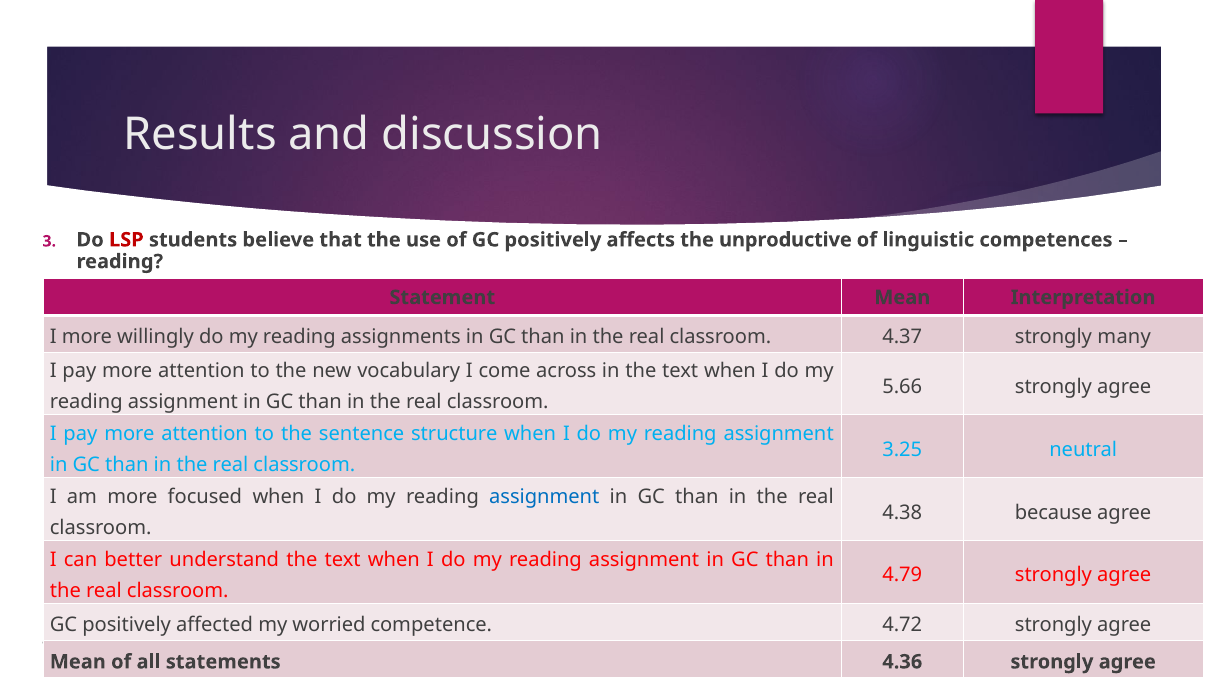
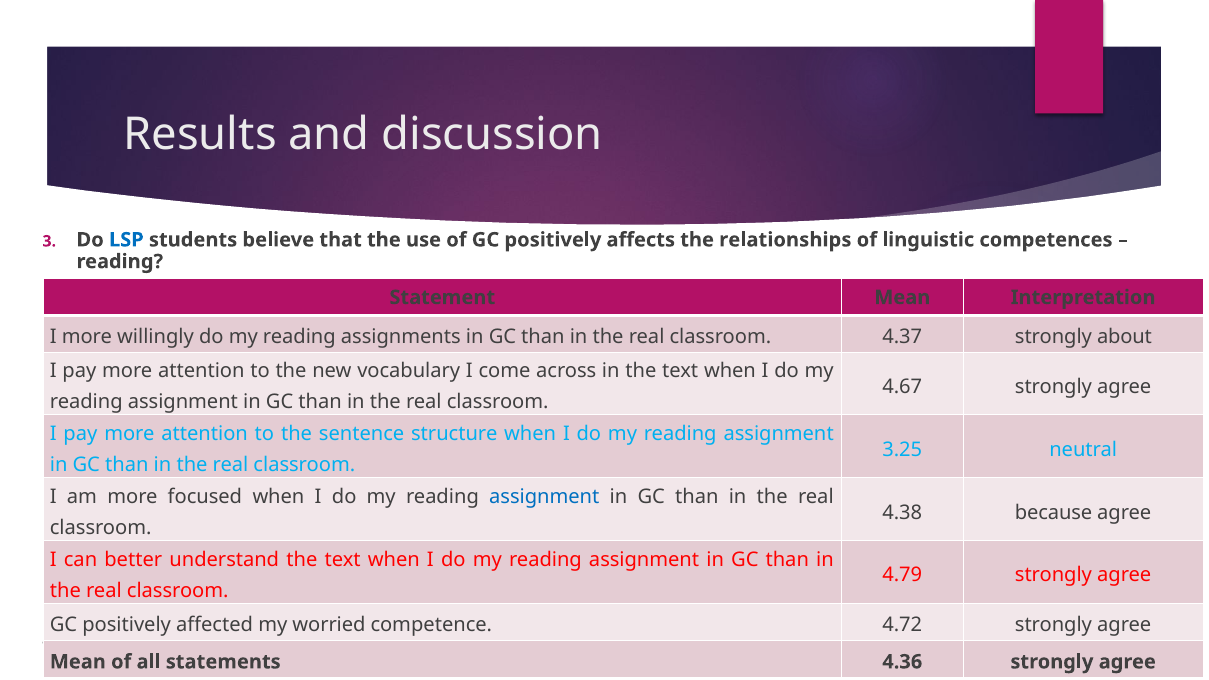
LSP colour: red -> blue (126, 240)
unproductive: unproductive -> relationships (785, 240)
strongly many: many -> about (1124, 337)
5.66: 5.66 -> 4.67 (902, 387)
